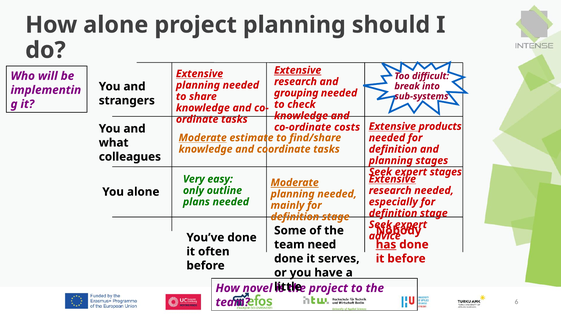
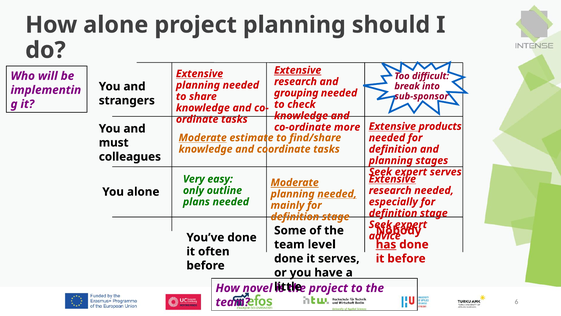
sub-systems: sub-systems -> sub-sponsor (421, 96)
costs: costs -> more (347, 127)
what: what -> must (114, 142)
expert stages: stages -> serves (446, 172)
needed underline: none -> present (337, 194)
need: need -> level (322, 244)
